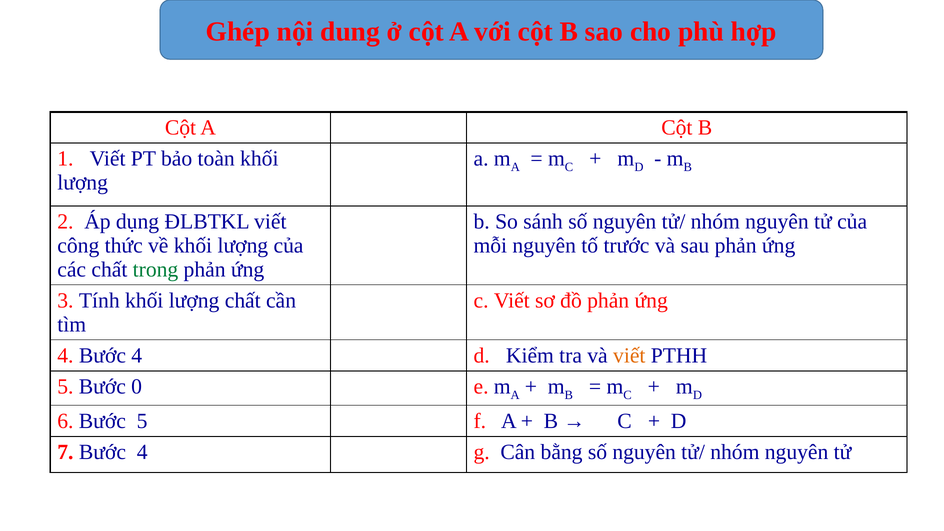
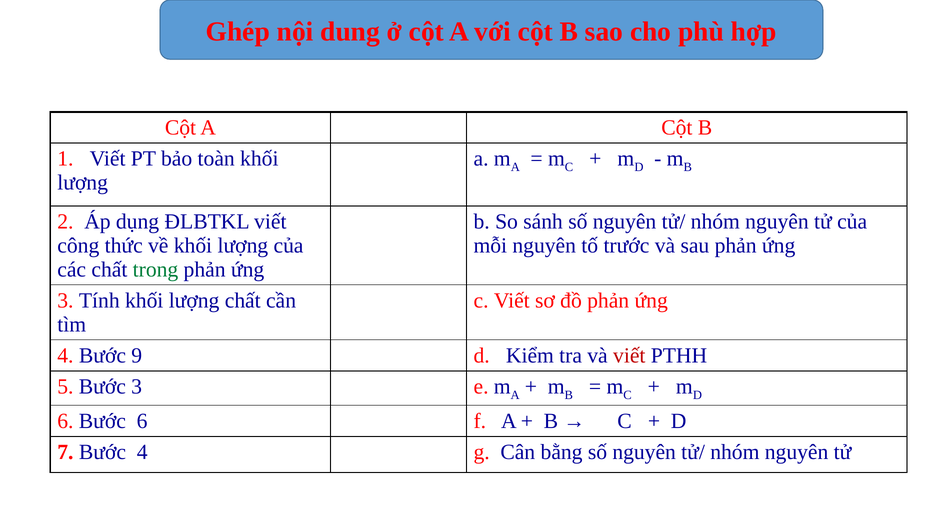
4 Bước 4: 4 -> 9 (137, 355)
viết colour: orange -> red (629, 355)
Bước 0: 0 -> 3 (137, 386)
Bước 5: 5 -> 6 (142, 421)
